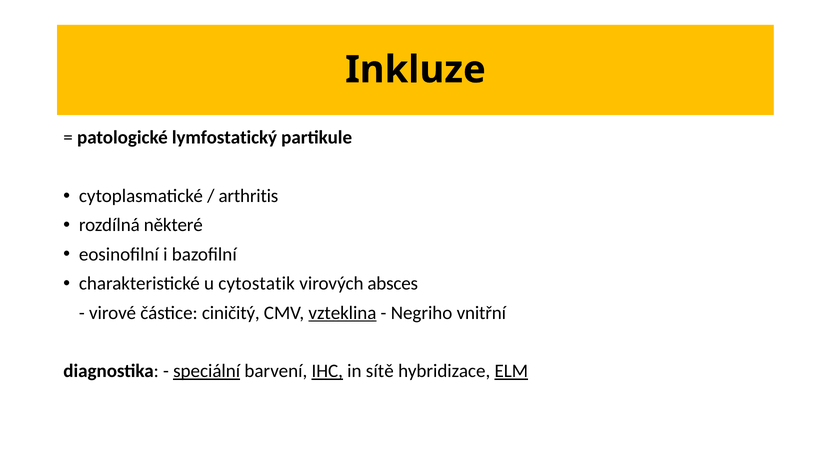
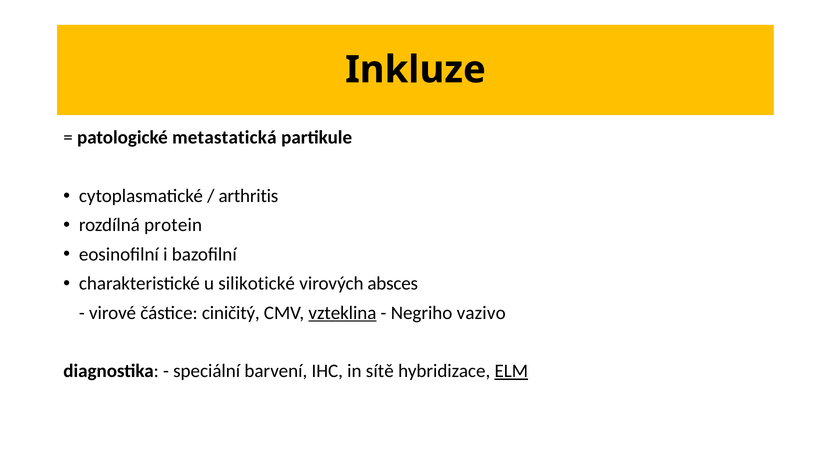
lymfostatický: lymfostatický -> metastatická (224, 138)
některé: některé -> protein (173, 225)
cytostatik: cytostatik -> silikotické (257, 284)
vnitřní: vnitřní -> vazivo (481, 313)
speciální underline: present -> none (207, 371)
IHC underline: present -> none (327, 371)
